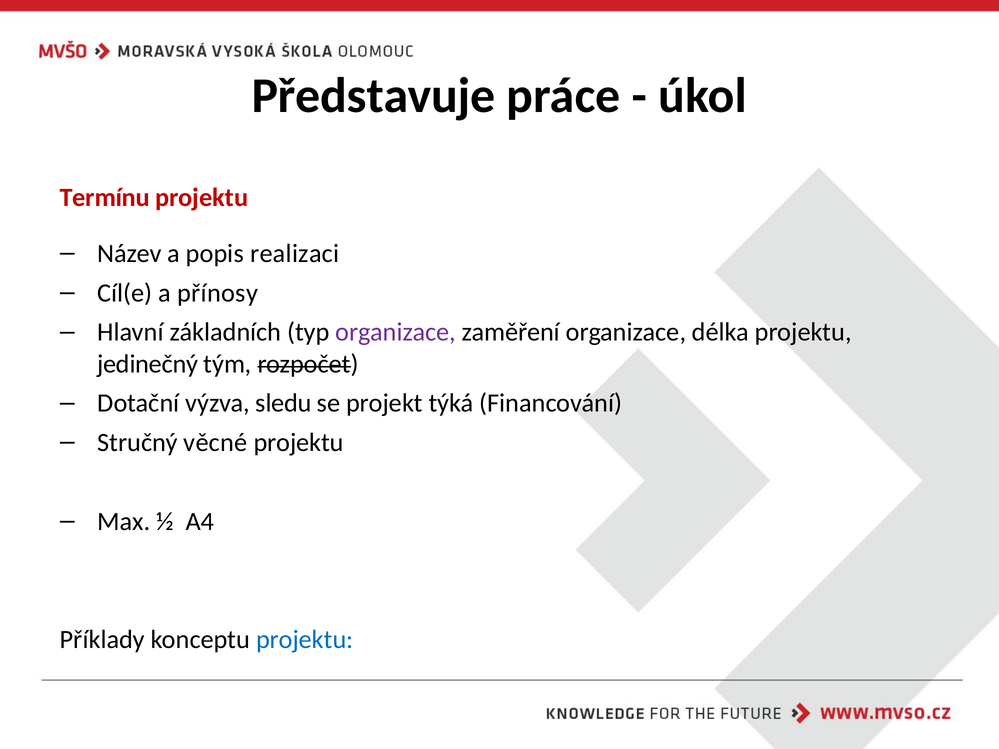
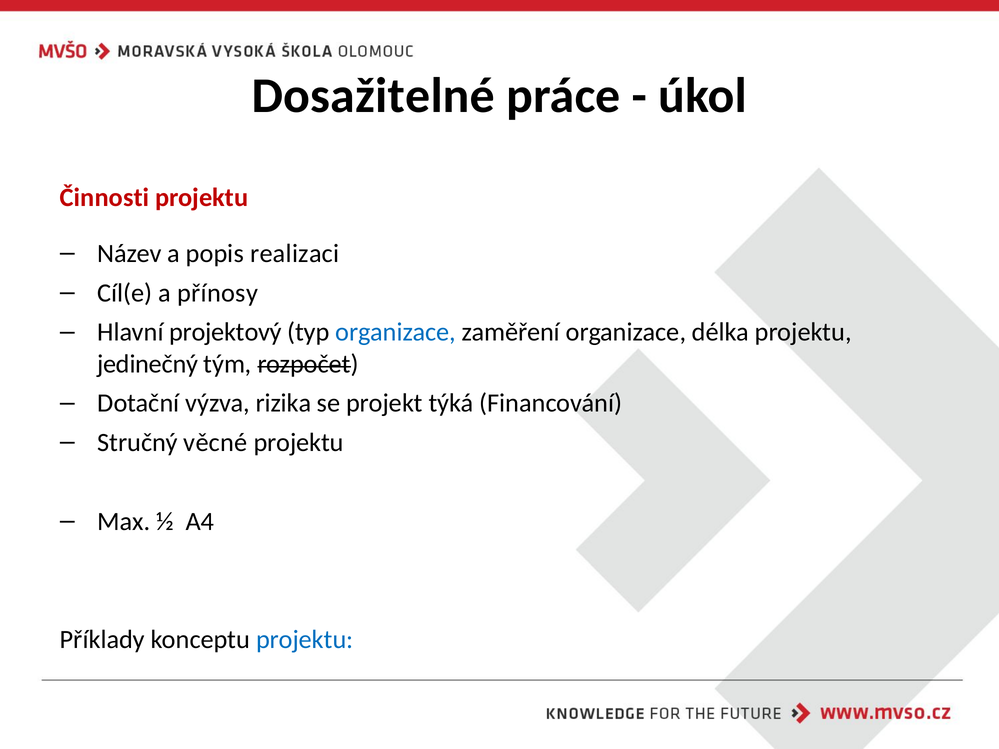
Představuje: Představuje -> Dosažitelné (373, 96)
Termínu: Termínu -> Činnosti (105, 197)
základních: základních -> projektový (226, 332)
organizace colour: purple -> blue (396, 332)
sledu: sledu -> rizika (283, 403)
